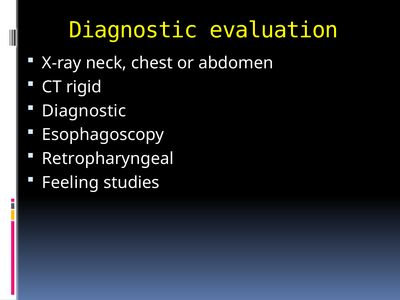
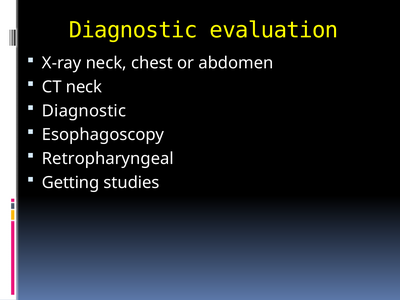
CT rigid: rigid -> neck (84, 87)
Feeling: Feeling -> Getting (71, 183)
